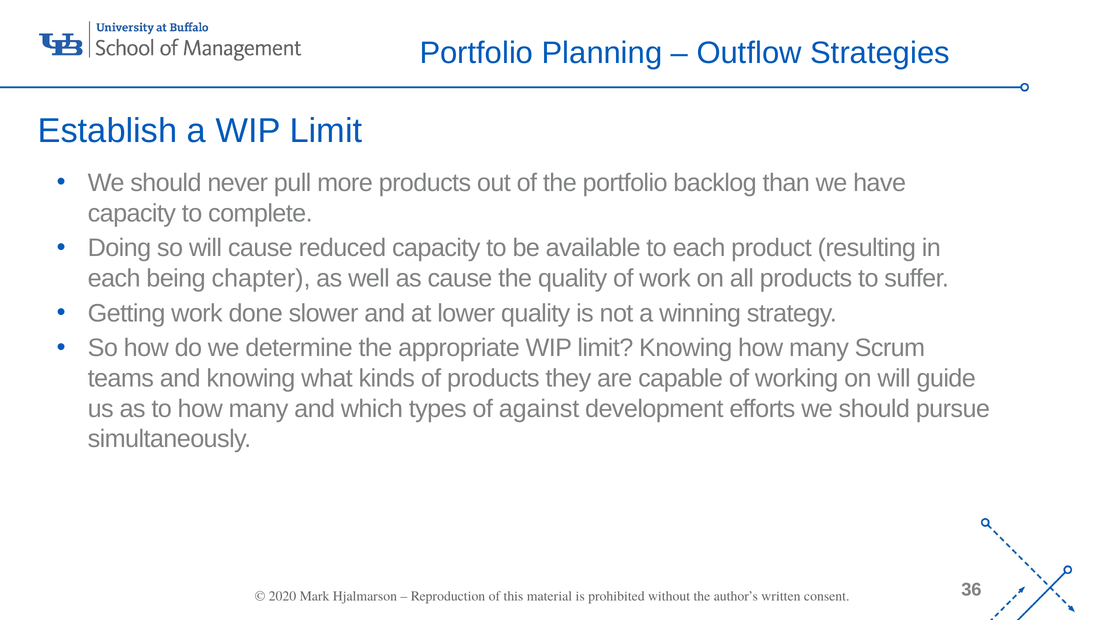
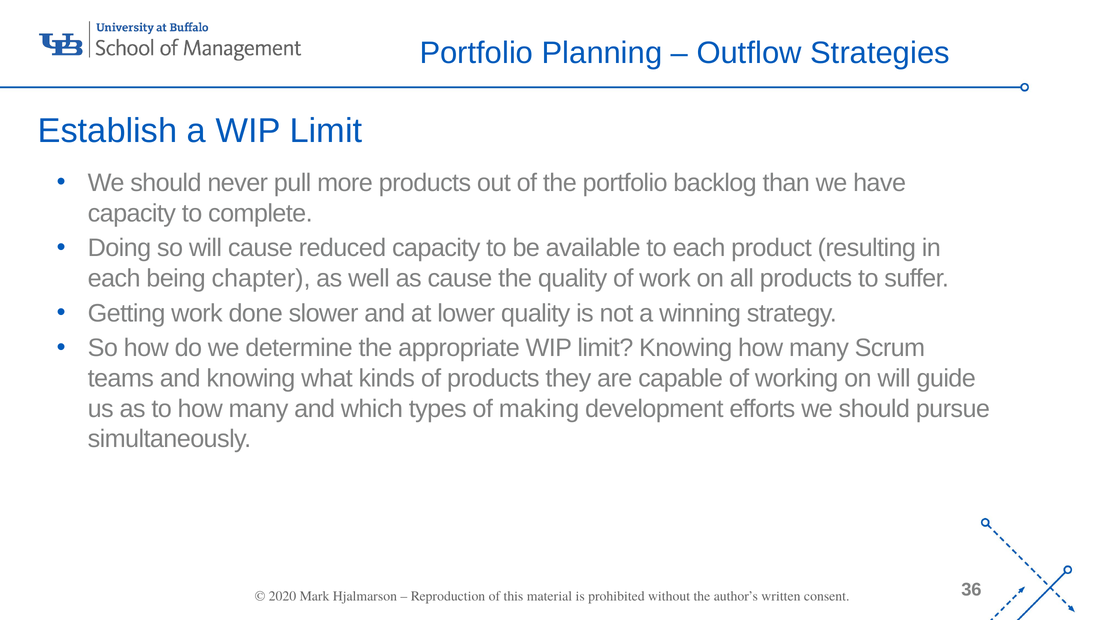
against: against -> making (539, 409)
